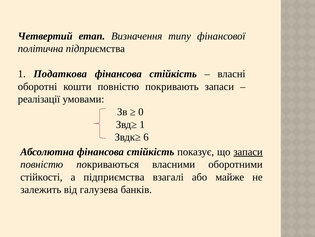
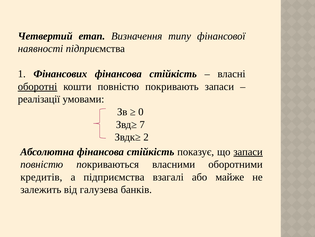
політична: політична -> наявності (41, 49)
Податкова: Податкова -> Фінансових (60, 74)
оборотні underline: none -> present (38, 86)
Звд≥ 1: 1 -> 7 (142, 124)
6: 6 -> 2 (146, 137)
стійкості: стійкості -> кредитів (41, 177)
